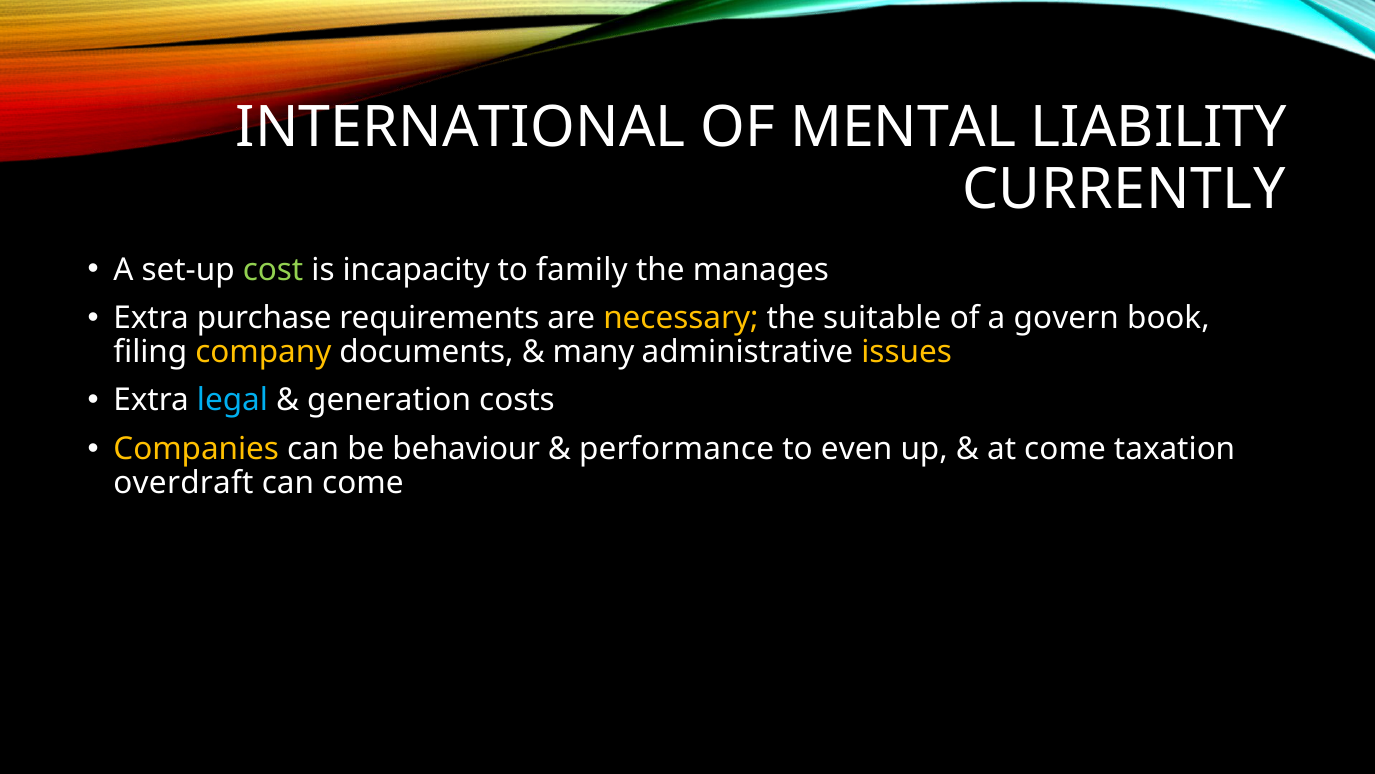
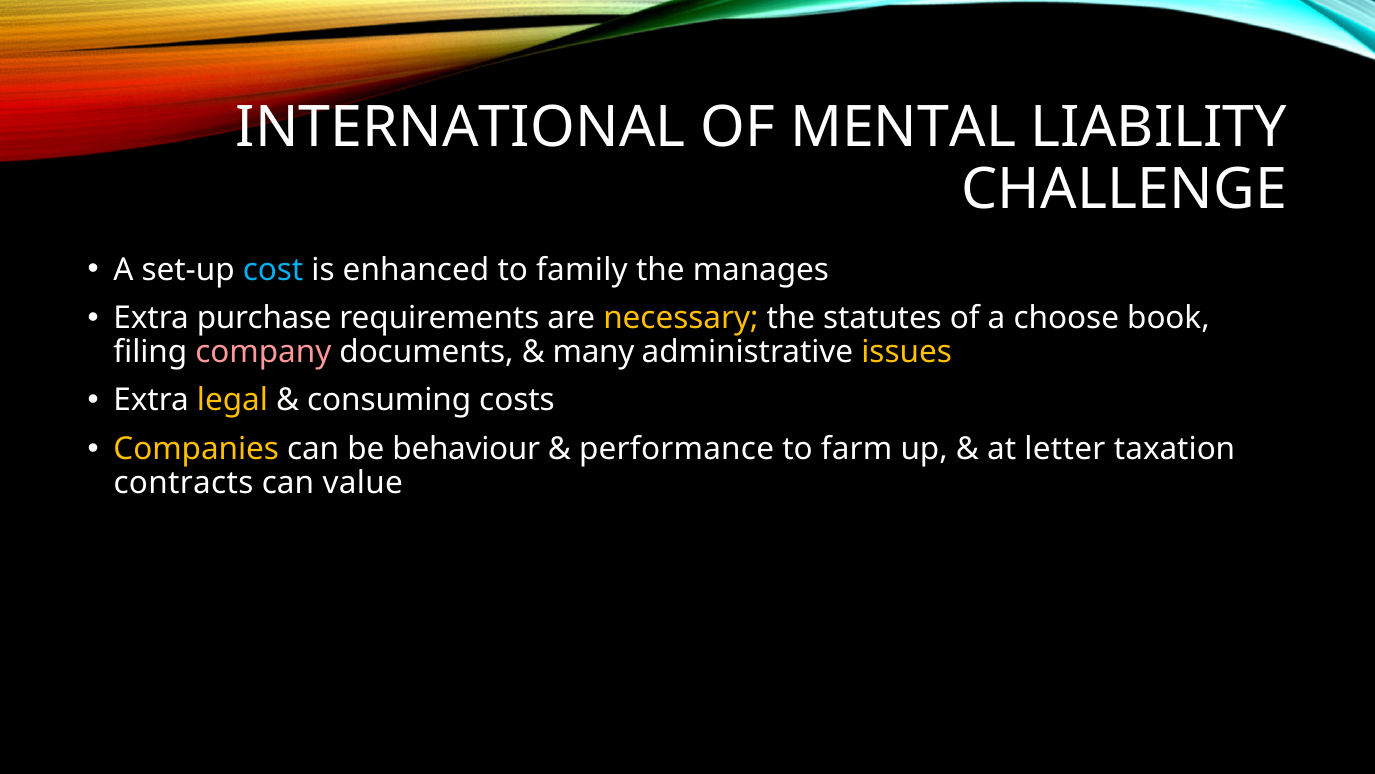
CURRENTLY: CURRENTLY -> CHALLENGE (1124, 190)
cost colour: light green -> light blue (273, 269)
incapacity: incapacity -> enhanced (416, 269)
suitable: suitable -> statutes (882, 318)
govern: govern -> choose (1066, 318)
company colour: yellow -> pink (263, 352)
legal colour: light blue -> yellow (232, 400)
generation: generation -> consuming (389, 400)
even: even -> farm (857, 449)
at come: come -> letter (1065, 449)
overdraft: overdraft -> contracts (183, 483)
can come: come -> value (363, 483)
